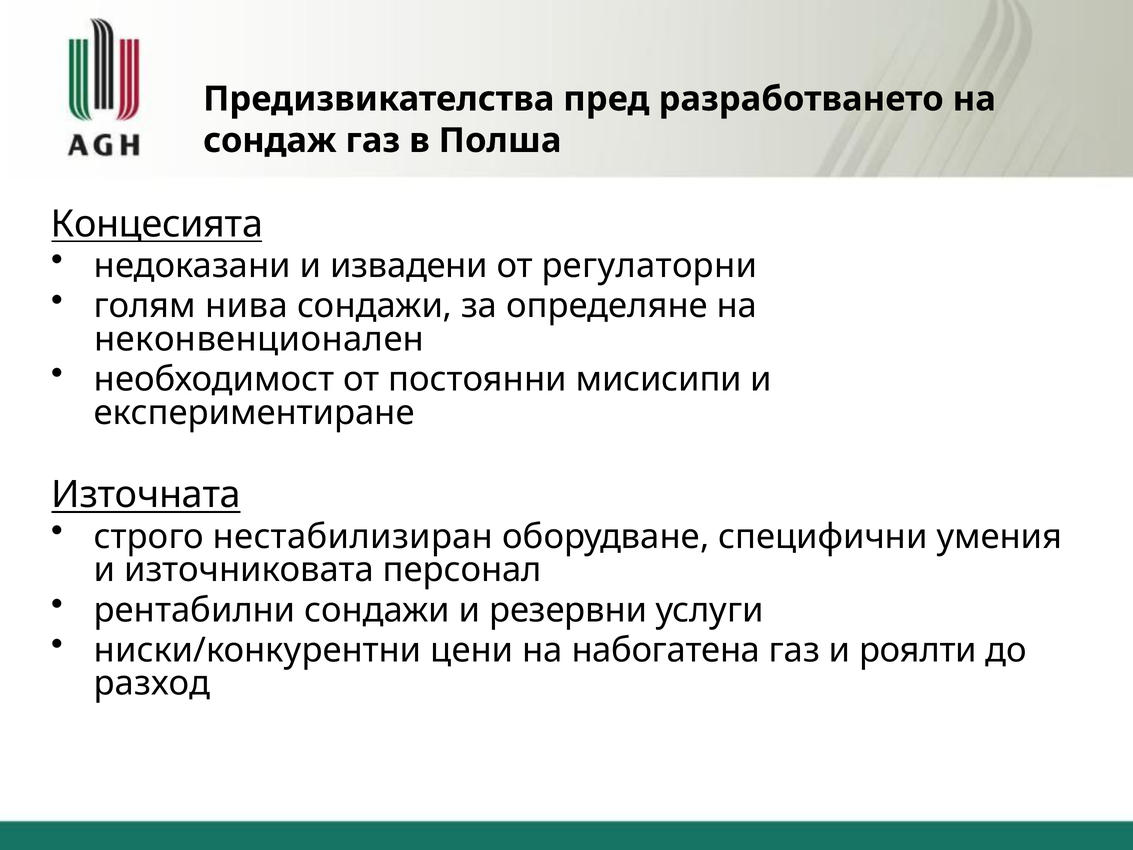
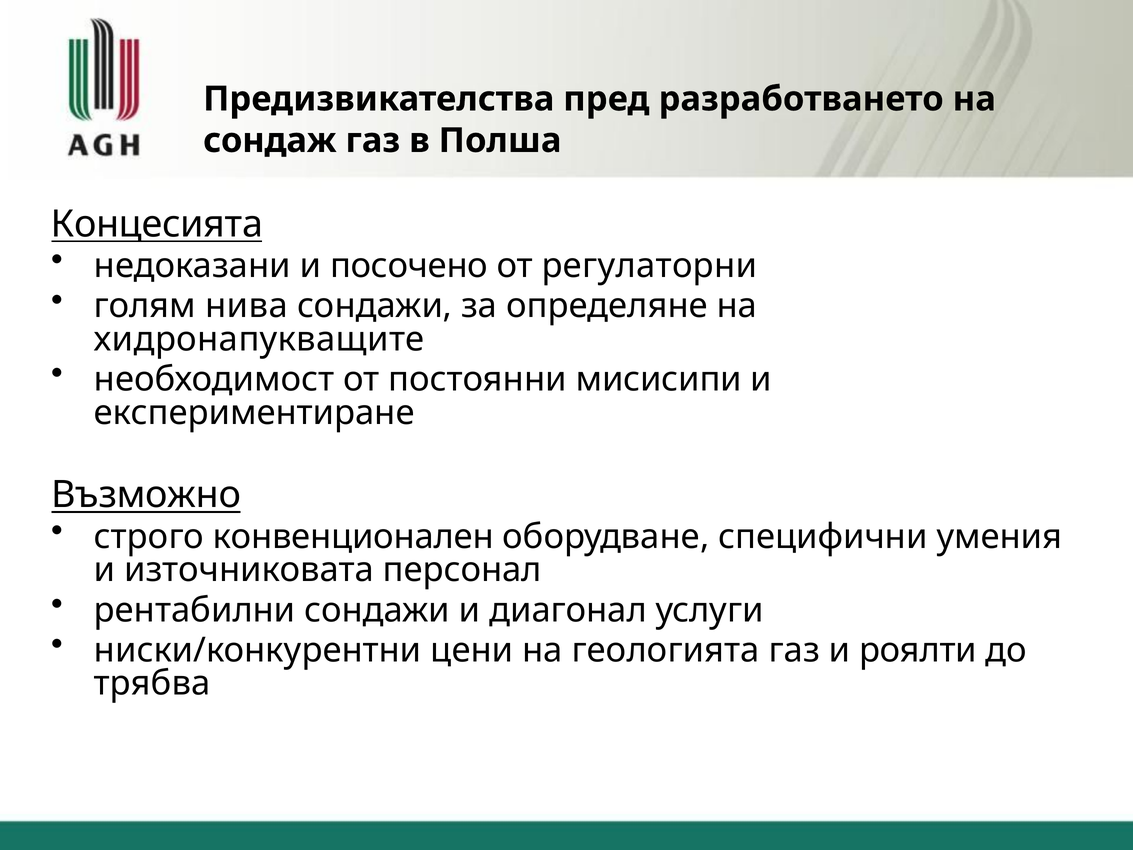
извадени: извадени -> посочено (409, 266)
неконвенционален: неконвенционален -> хидронапукващите (259, 339)
Източната: Източната -> Възможно (146, 495)
нестабилизиран: нестабилизиран -> конвенционален (353, 537)
резервни: резервни -> диагонал (568, 610)
набогатена: набогатена -> геологията (666, 650)
разход: разход -> трябва (152, 683)
